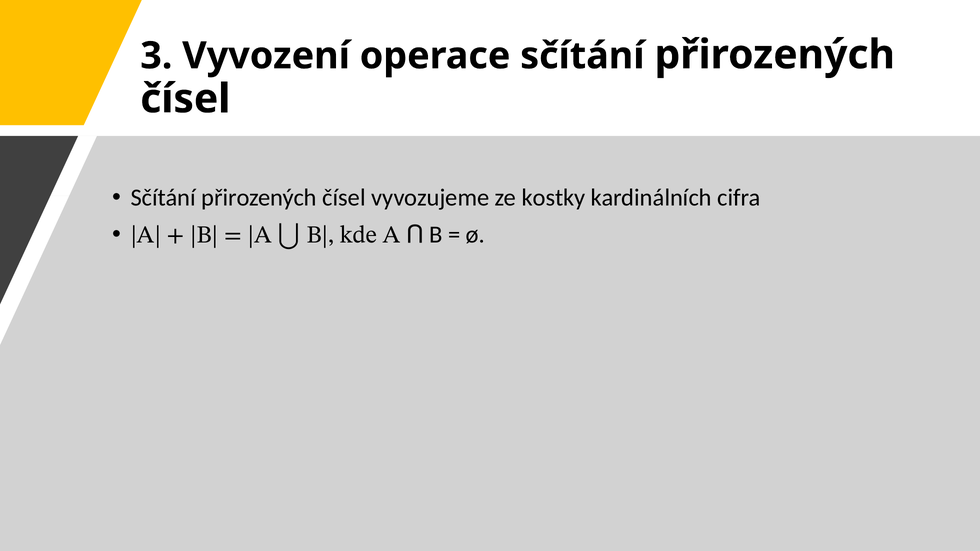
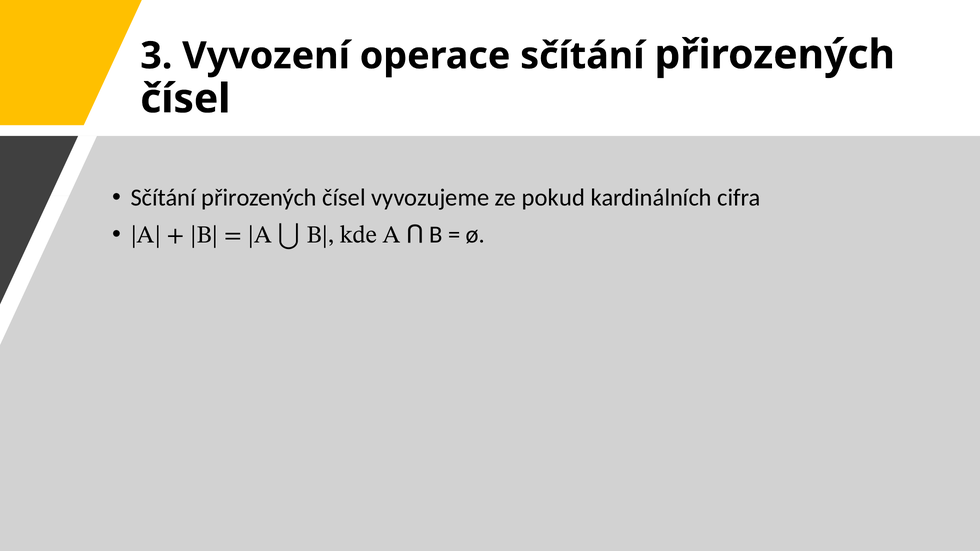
kostky: kostky -> pokud (553, 198)
